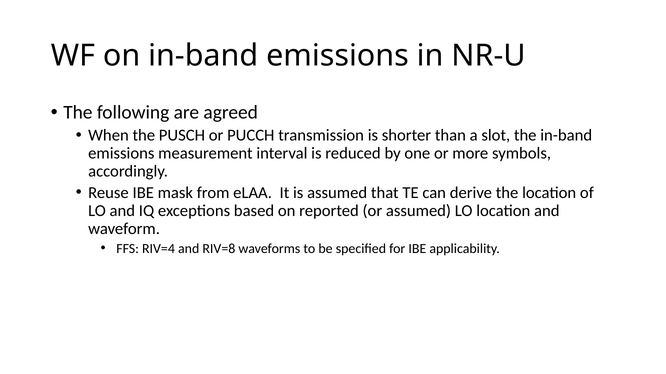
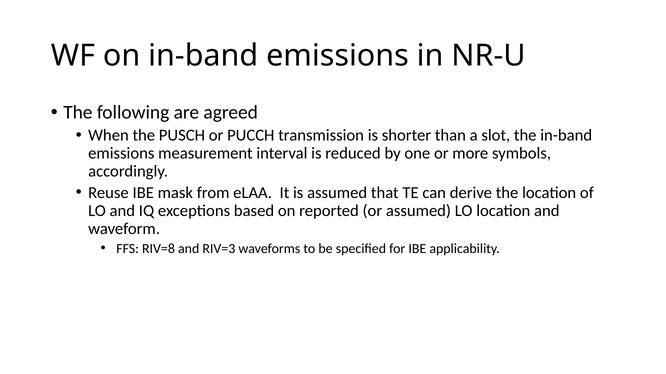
RIV=4: RIV=4 -> RIV=8 (158, 249)
RIV=8: RIV=8 -> RIV=3 (219, 249)
